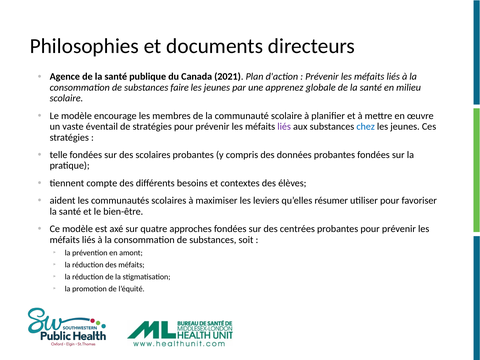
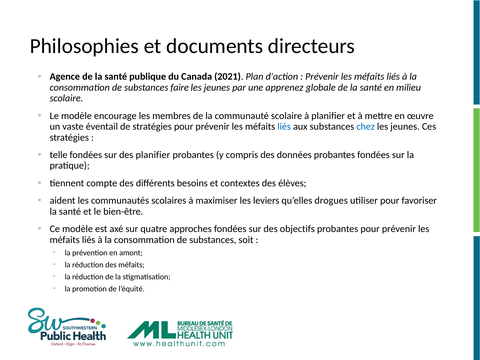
liés colour: purple -> blue (284, 127)
des scolaires: scolaires -> planifier (153, 155)
résumer: résumer -> drogues (331, 201)
centrées: centrées -> objectifs (297, 229)
